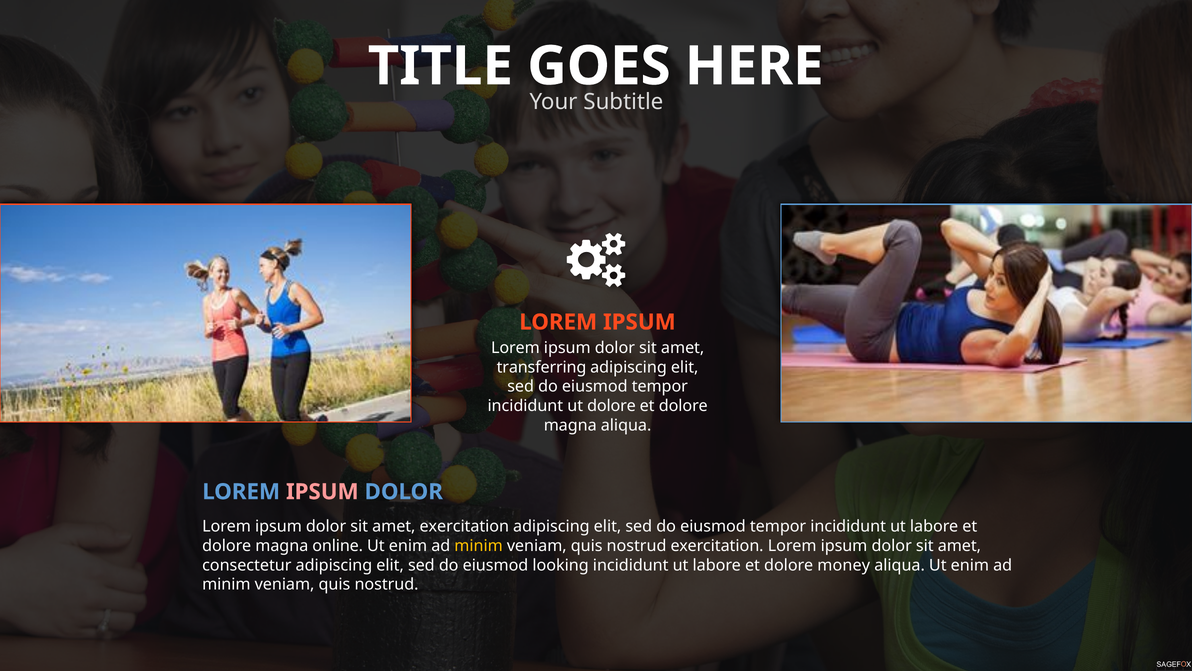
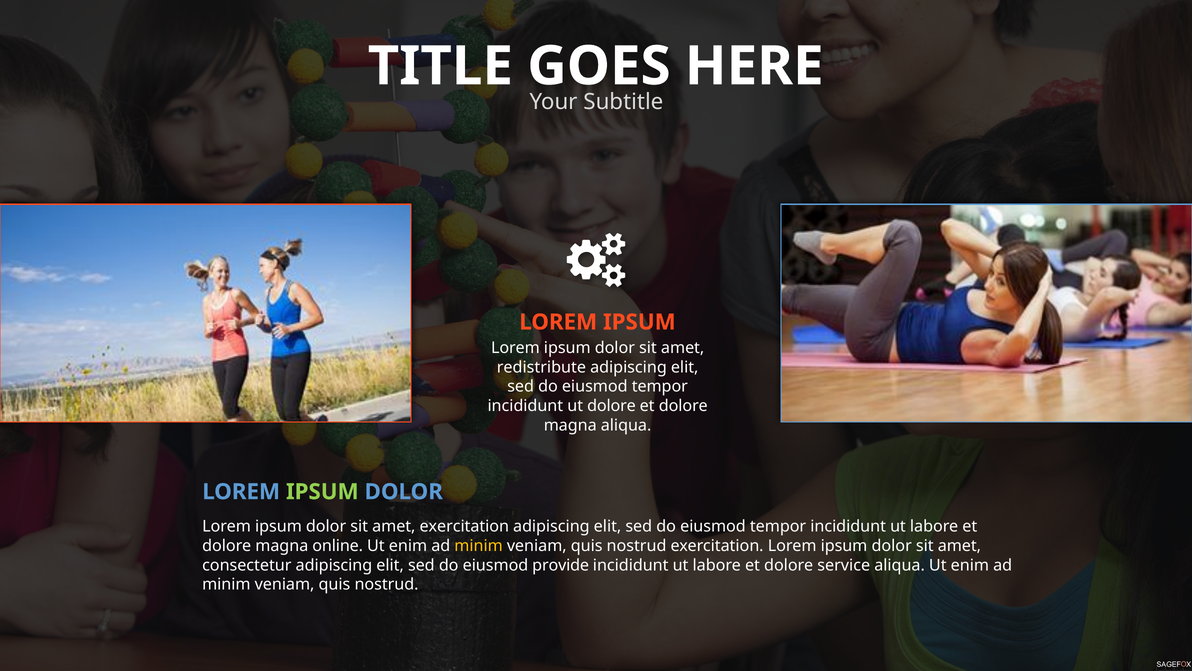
transferring: transferring -> redistribute (541, 367)
IPSUM colour: pink -> light green (322, 491)
looking: looking -> provide (561, 565)
money: money -> service (844, 565)
